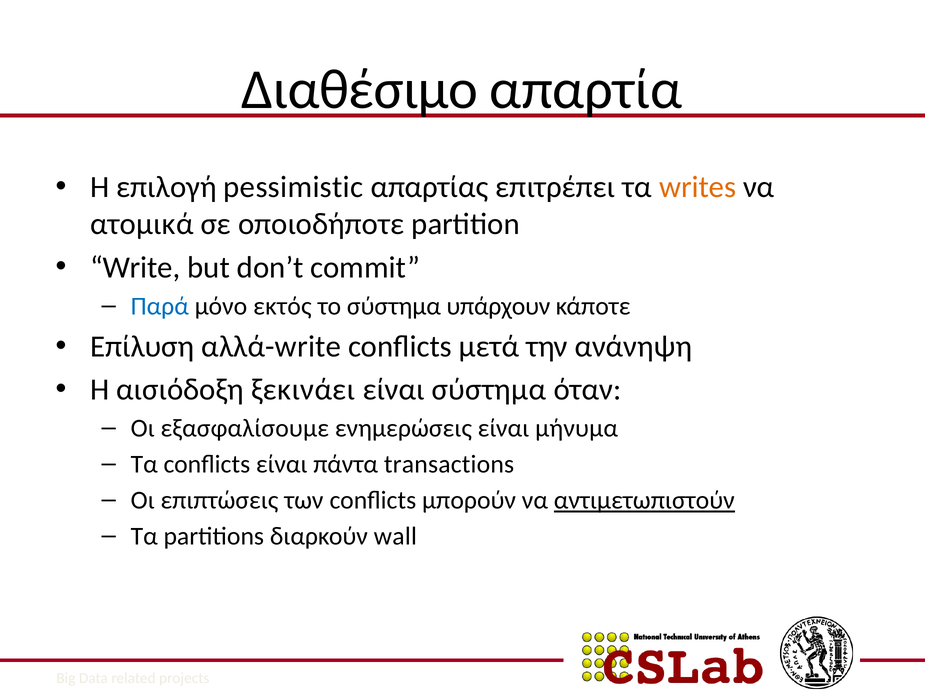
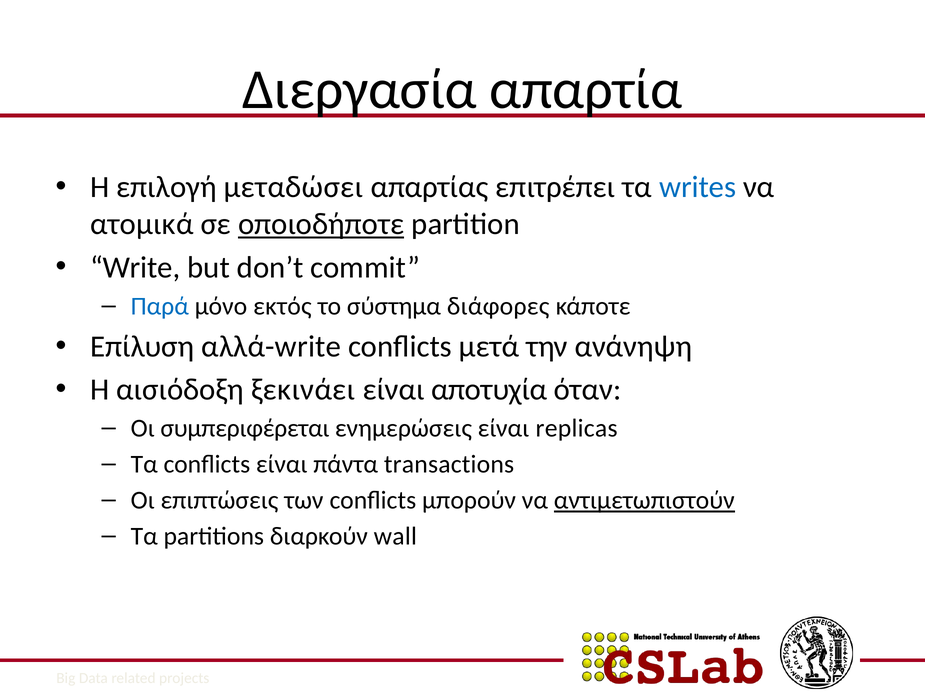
Διαθέσιμο: Διαθέσιμο -> Διεργασία (360, 90)
pessimistic: pessimistic -> μεταδώσει (293, 187)
writes colour: orange -> blue (698, 187)
οποιοδήποτε underline: none -> present (321, 224)
υπάρχουν: υπάρχουν -> διάφορες (498, 306)
είναι σύστημα: σύστημα -> αποτυχία (489, 390)
εξασφαλίσουμε: εξασφαλίσουμε -> συμπεριφέρεται (245, 428)
μήνυμα: μήνυμα -> replicas (577, 428)
